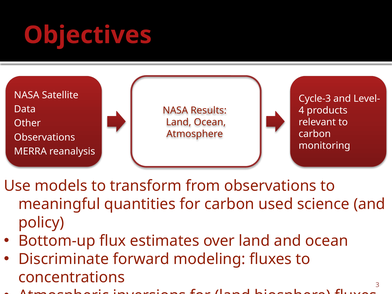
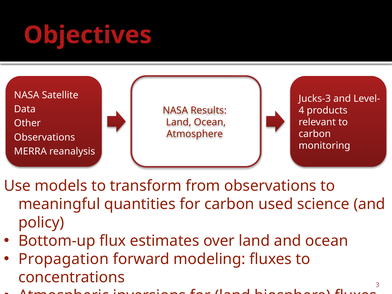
Cycle-3: Cycle-3 -> Jucks-3 (315, 99)
Discriminate: Discriminate -> Propagation (64, 259)
